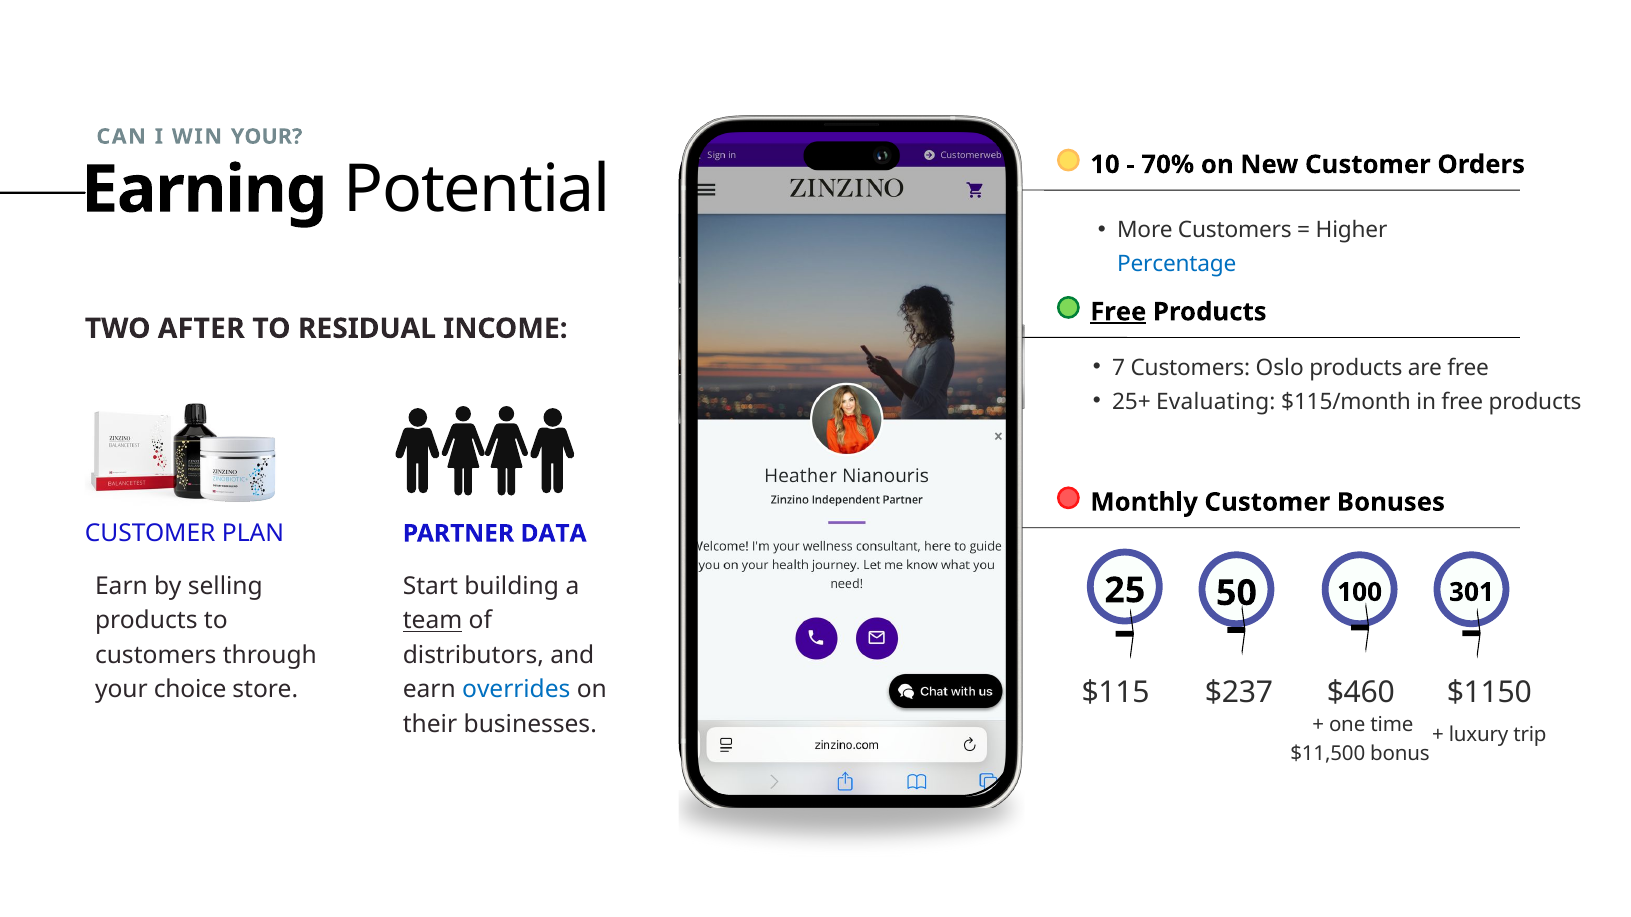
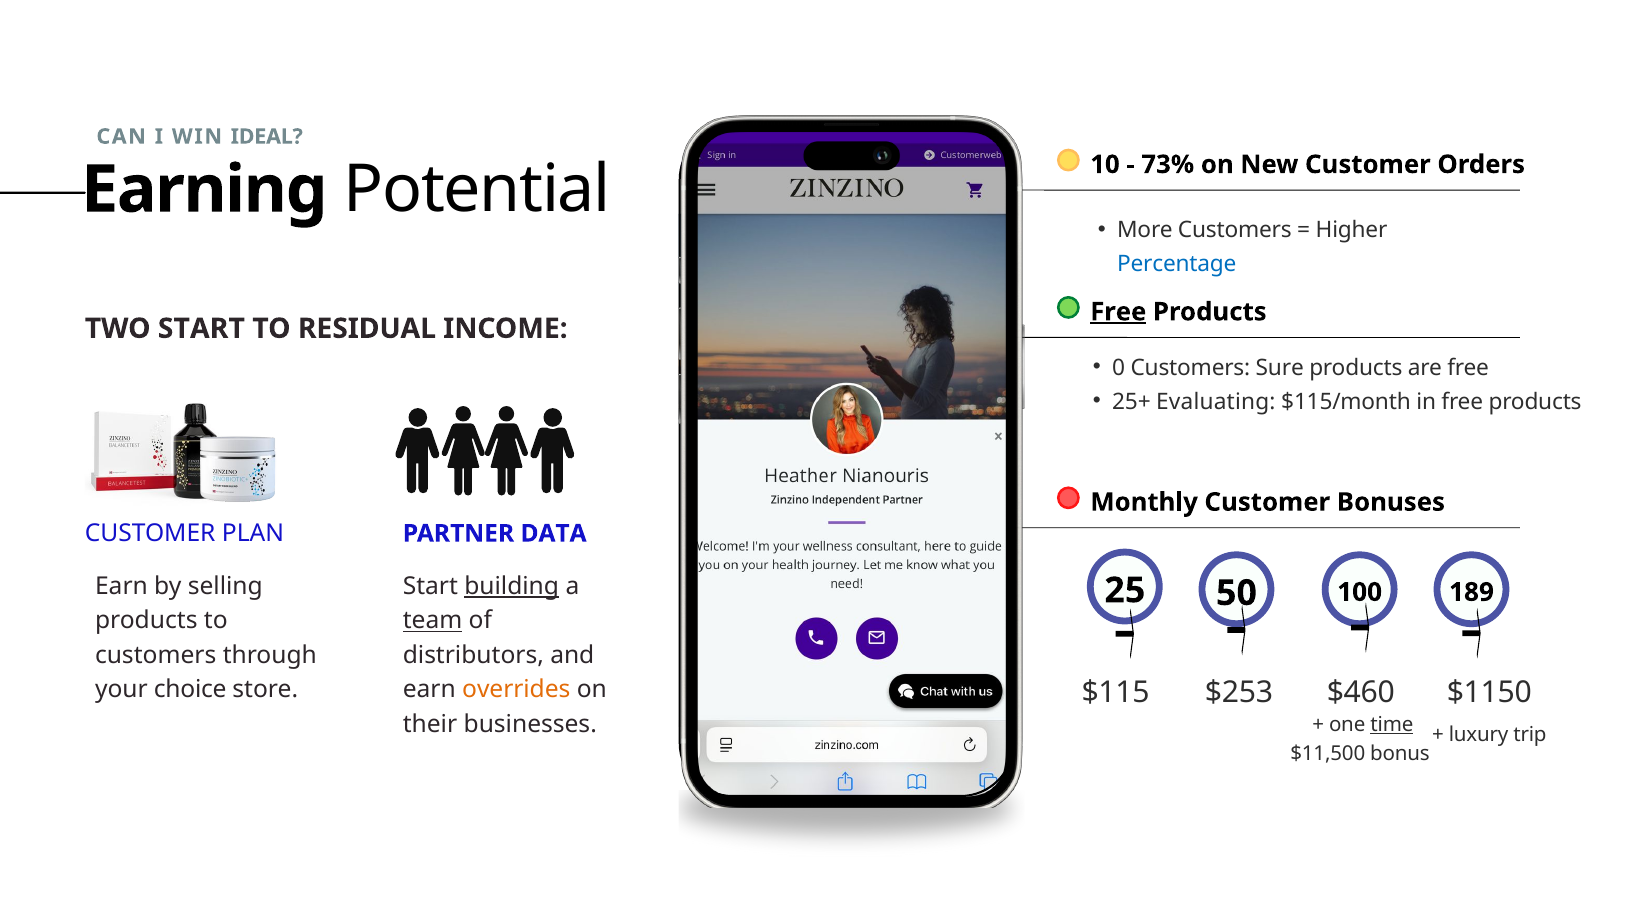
WIN YOUR: YOUR -> IDEAL (267, 137)
70%: 70% -> 73% (1168, 165)
TWO AFTER: AFTER -> START (201, 329)
7: 7 -> 0 (1119, 368)
Oslo: Oslo -> Sure (1280, 368)
building underline: none -> present (512, 587)
301: 301 -> 189 (1471, 593)
overrides colour: blue -> orange (516, 690)
$237: $237 -> $253 (1239, 693)
time underline: none -> present (1392, 725)
